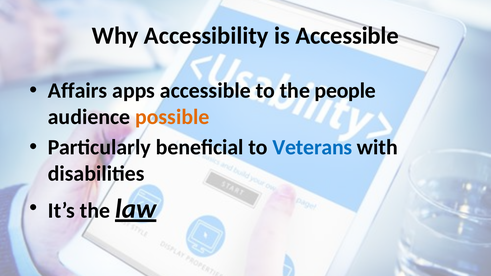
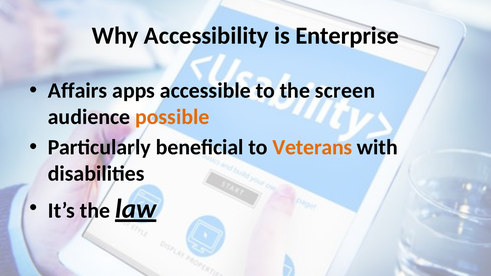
is Accessible: Accessible -> Enterprise (347, 36)
people: people -> screen (345, 91)
Veterans colour: blue -> orange (312, 148)
